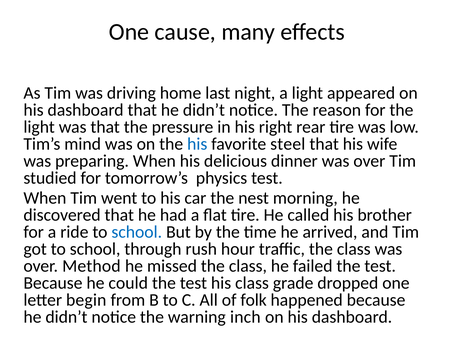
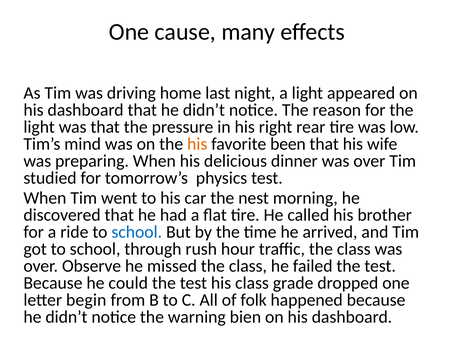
his colour: blue -> orange (197, 144)
steel: steel -> been (288, 144)
Method: Method -> Observe (92, 266)
inch: inch -> bien (245, 317)
